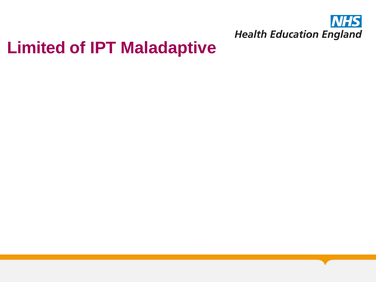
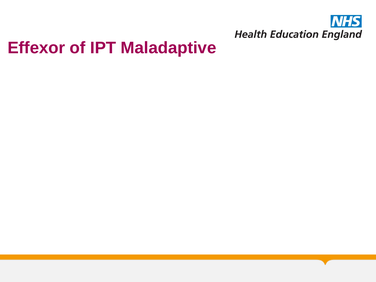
Limited: Limited -> Effexor (36, 48)
